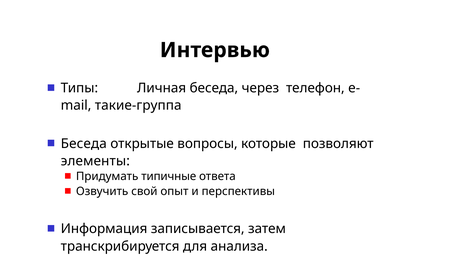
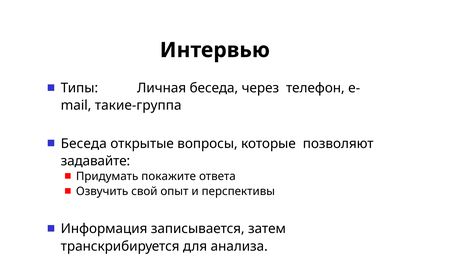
элементы: элементы -> задавайте (95, 161)
типичные: типичные -> покажите (169, 176)
